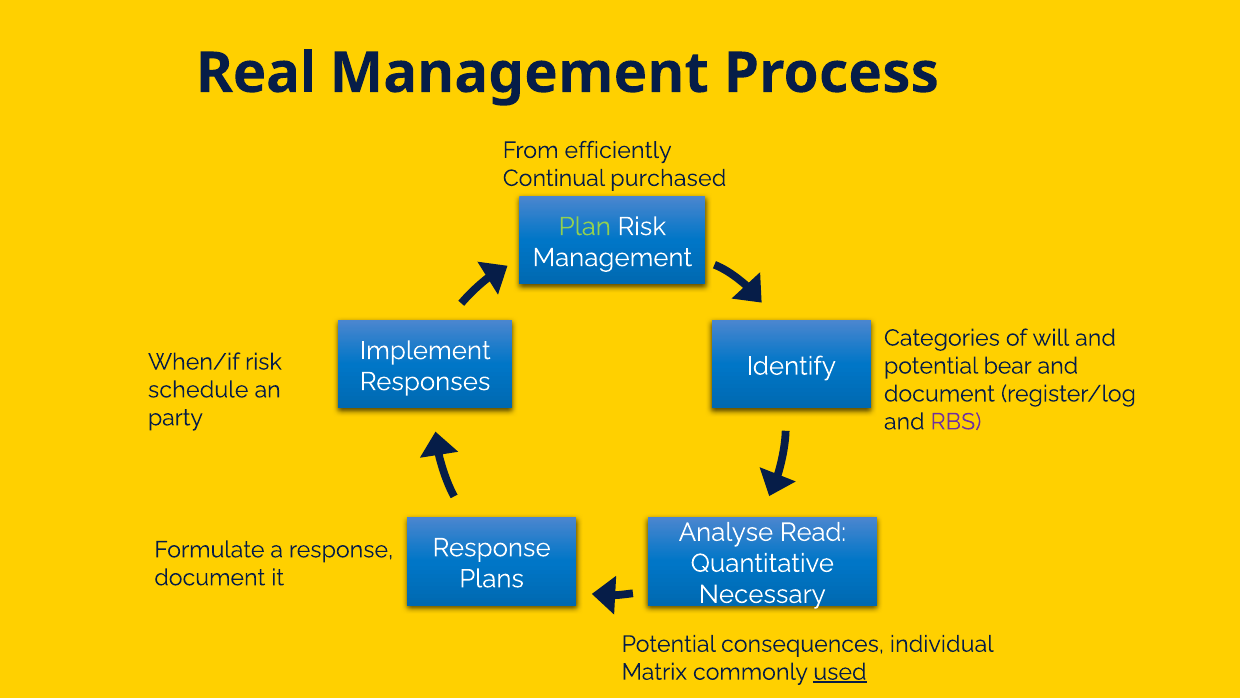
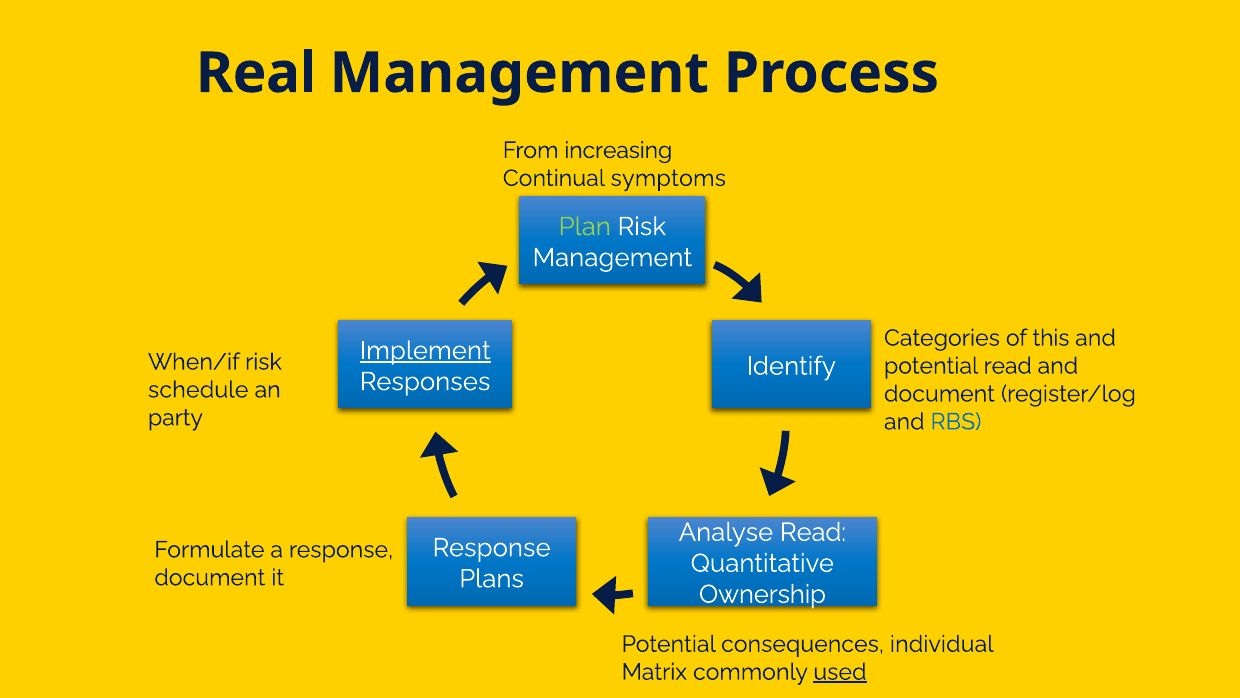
efficiently: efficiently -> increasing (618, 150)
purchased: purchased -> symptoms (668, 178)
will: will -> this (1051, 338)
Implement underline: none -> present (425, 350)
potential bear: bear -> read (1008, 366)
RBS colour: purple -> blue (956, 421)
Necessary: Necessary -> Ownership (762, 594)
